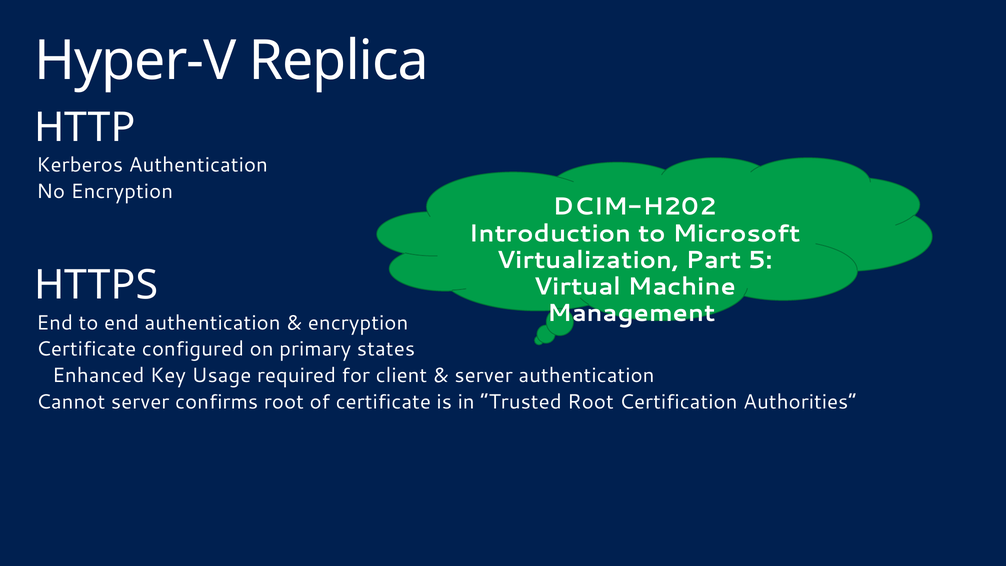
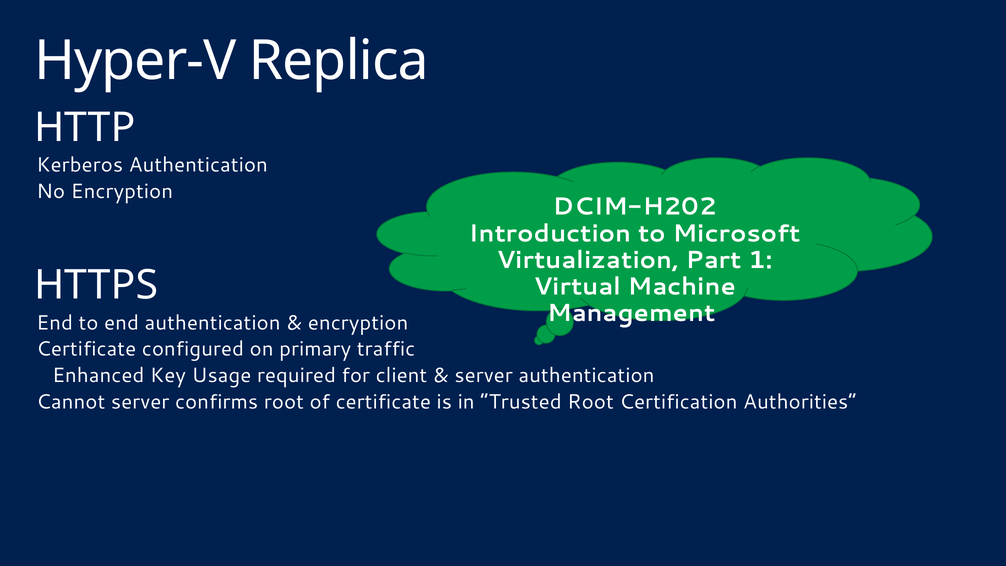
5: 5 -> 1 (761, 260)
states: states -> traffic (386, 349)
